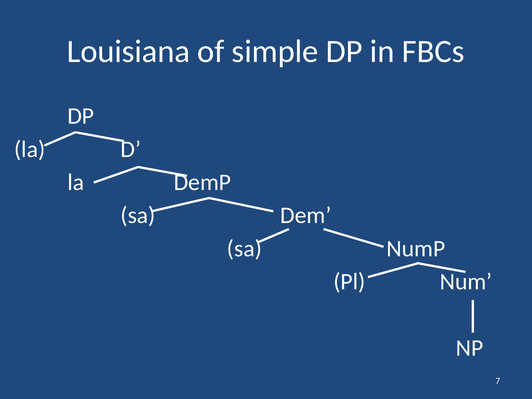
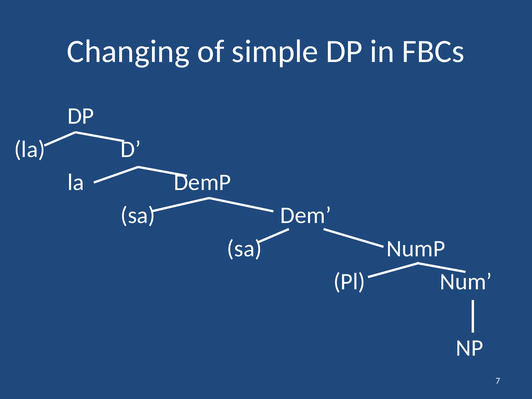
Louisiana: Louisiana -> Changing (128, 51)
